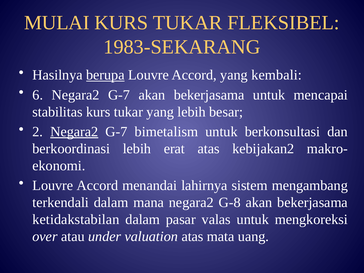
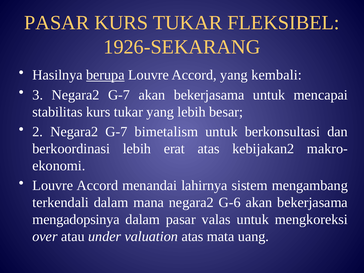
MULAI: MULAI -> PASAR (57, 23)
1983-SEKARANG: 1983-SEKARANG -> 1926-SEKARANG (182, 47)
6: 6 -> 3 (38, 95)
Negara2 underline: present -> none (74, 132)
G-8: G-8 -> G-6 (230, 202)
ketidakstabilan: ketidakstabilan -> mengadopsinya (76, 219)
